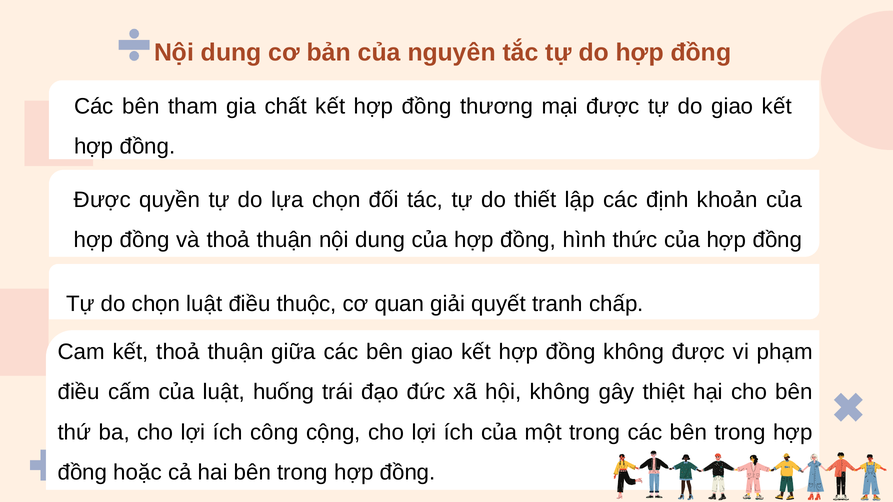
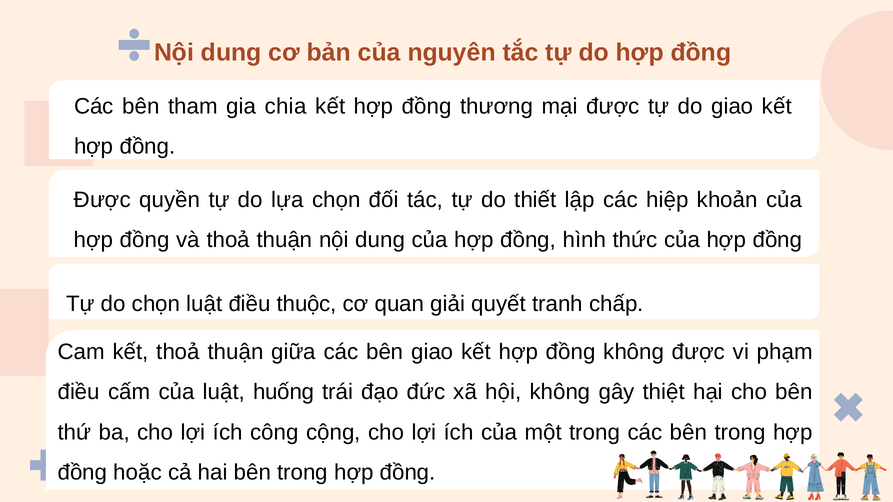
chất: chất -> chia (286, 106)
định: định -> hiệp (667, 200)
